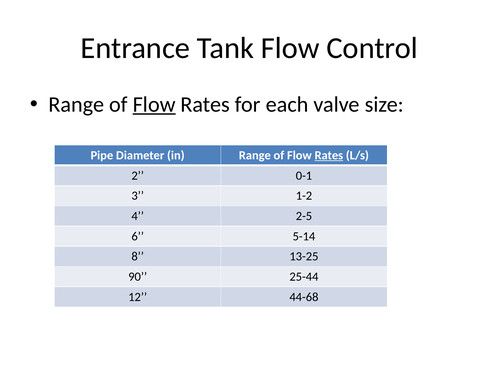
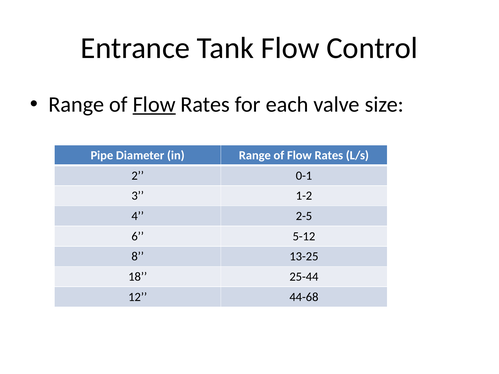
Rates underline: present -> none (329, 156)
5-14: 5-14 -> 5-12 (304, 236)
90: 90 -> 18 (138, 277)
